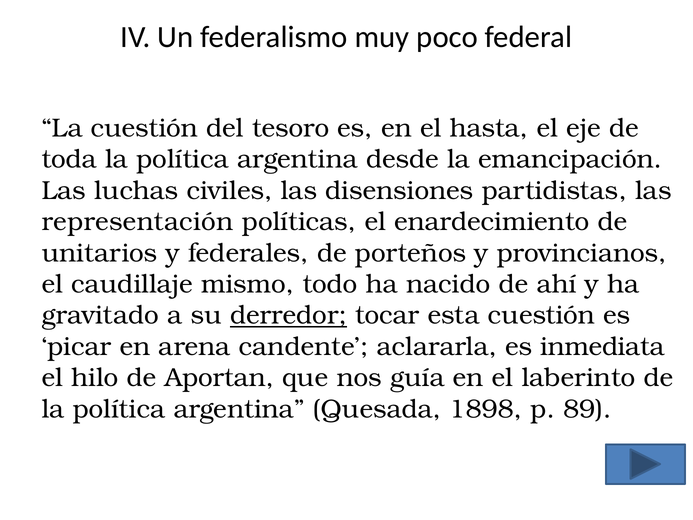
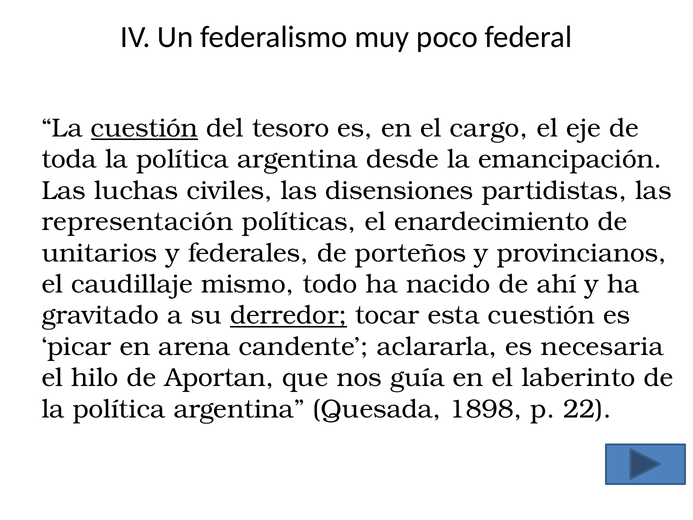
cuestión underline: none -> present (145, 128)
hasta: hasta -> cargo (489, 128)
inmediata: inmediata -> necesaria (602, 346)
89: 89 -> 22 (587, 409)
